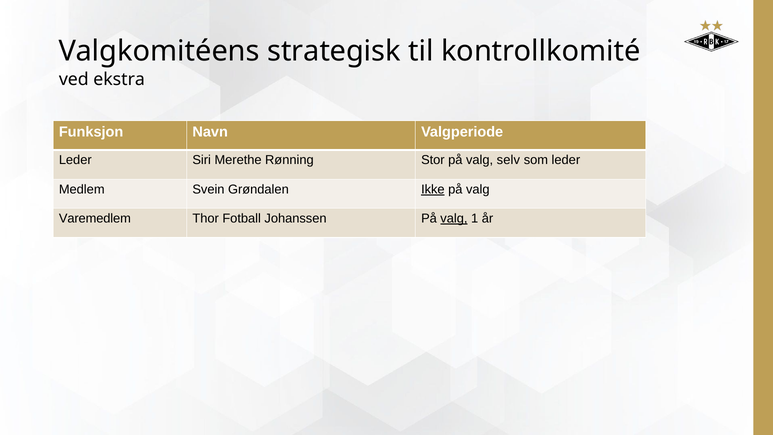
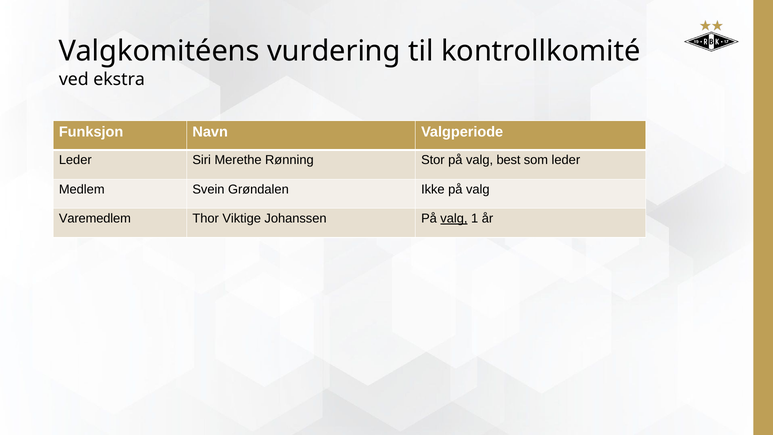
strategisk: strategisk -> vurdering (334, 51)
selv: selv -> best (509, 160)
Ikke underline: present -> none (433, 189)
Fotball: Fotball -> Viktige (242, 218)
